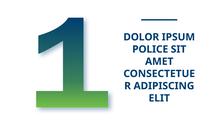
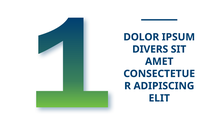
POLICE: POLICE -> DIVERS (150, 49)
